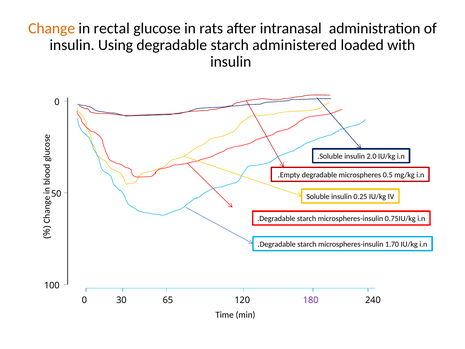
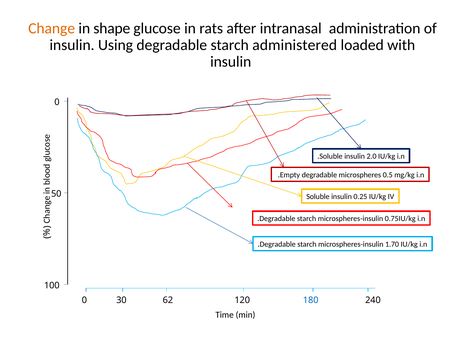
rectal: rectal -> shape (112, 28)
65: 65 -> 62 (168, 300)
180 colour: purple -> blue (311, 300)
